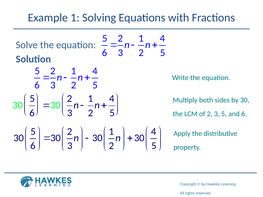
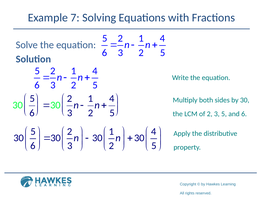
Example 1: 1 -> 7 (75, 18)
